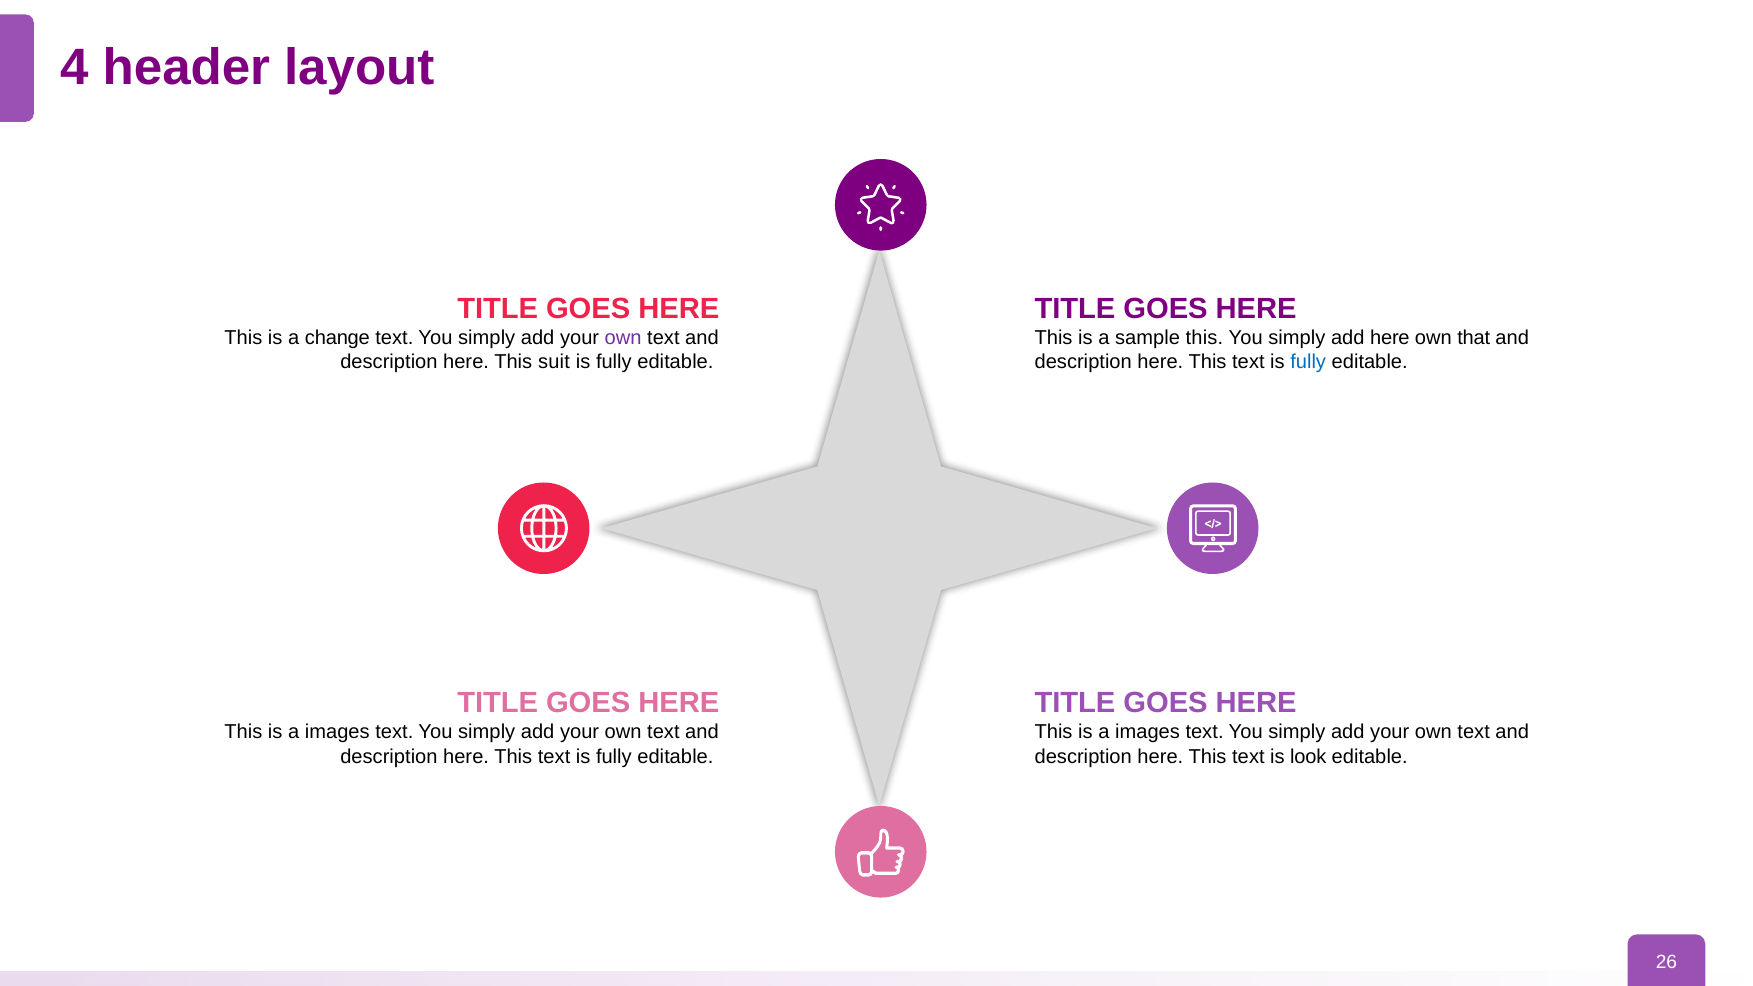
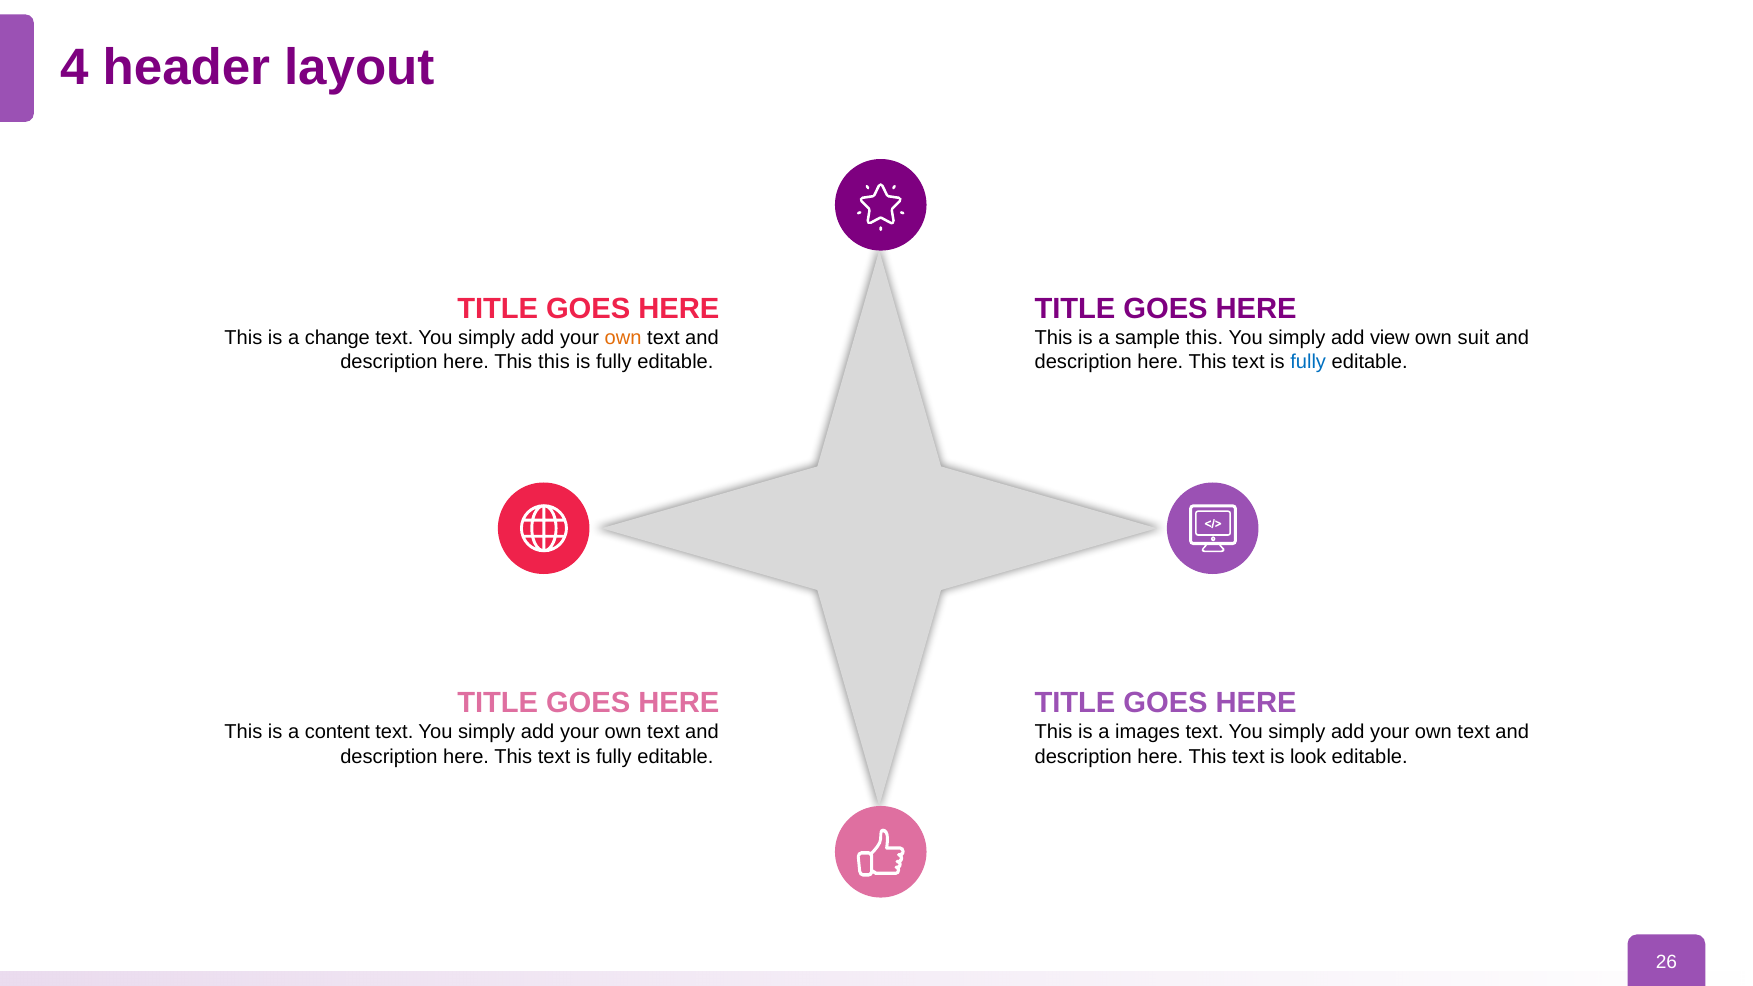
add here: here -> view (1390, 338)
that: that -> suit (1473, 338)
own colour: purple -> orange (623, 338)
This suit: suit -> this (554, 362)
images: images -> content (337, 732)
